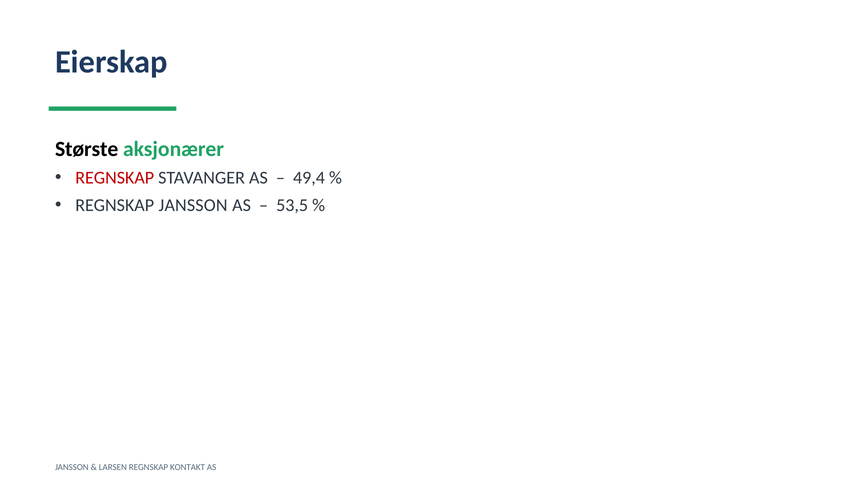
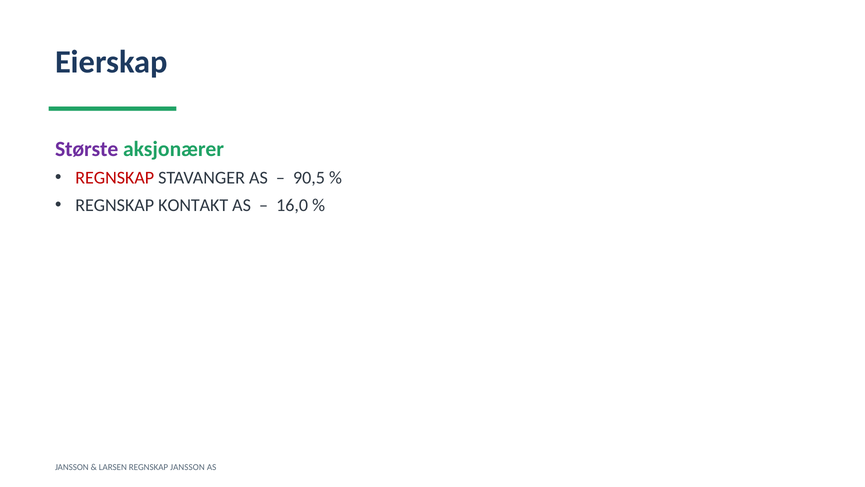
Største colour: black -> purple (87, 149)
49,4: 49,4 -> 90,5 (309, 178)
REGNSKAP JANSSON: JANSSON -> KONTAKT (193, 205)
53,5: 53,5 -> 16,0 (292, 205)
REGNSKAP KONTAKT: KONTAKT -> JANSSON (187, 467)
